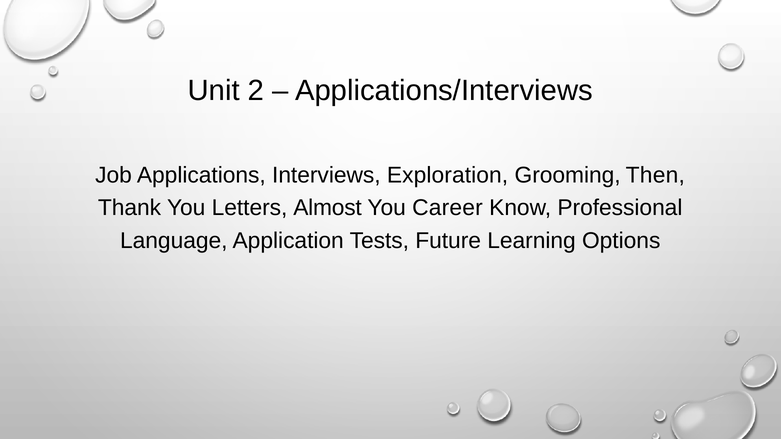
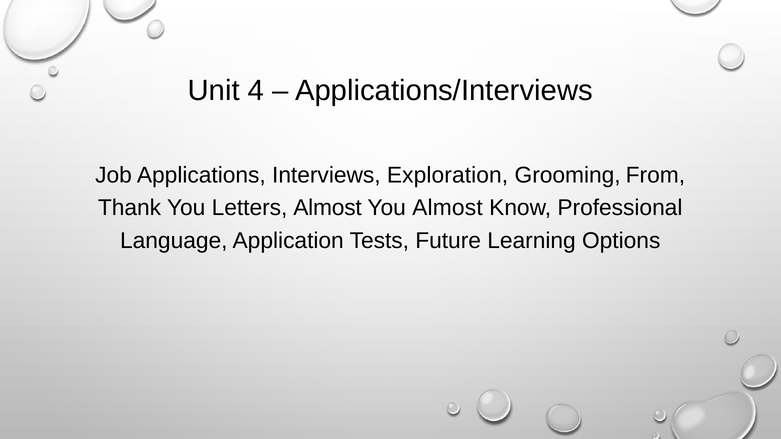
2: 2 -> 4 (256, 91)
Then: Then -> From (655, 175)
You Career: Career -> Almost (447, 208)
